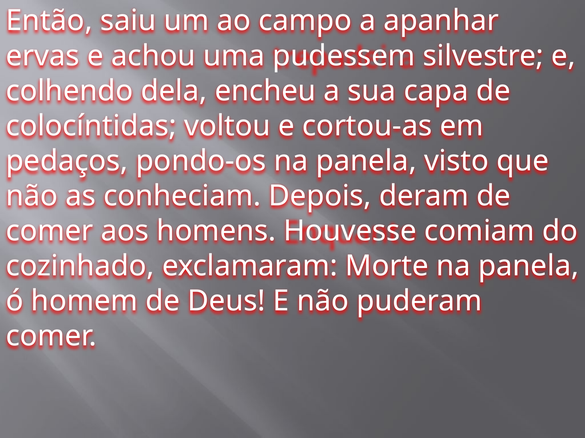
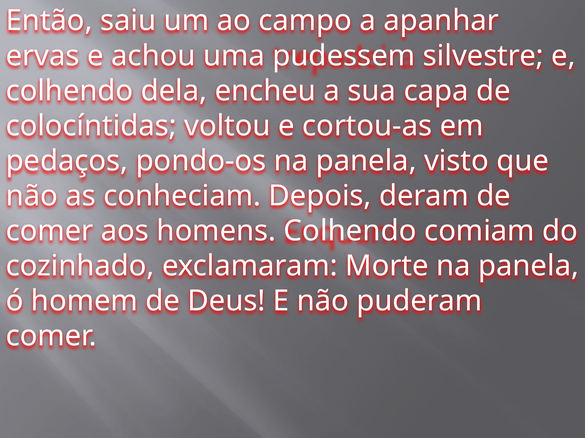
homens Houvesse: Houvesse -> Colhendo (350, 231)
